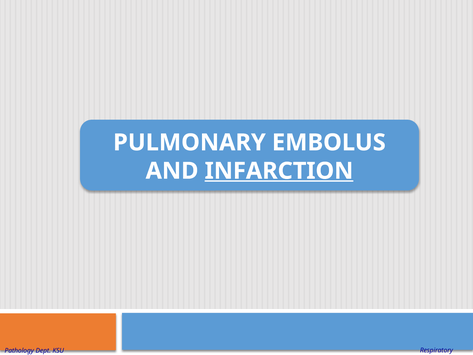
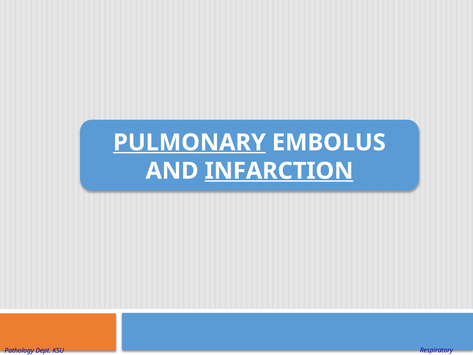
PULMONARY underline: none -> present (189, 142)
